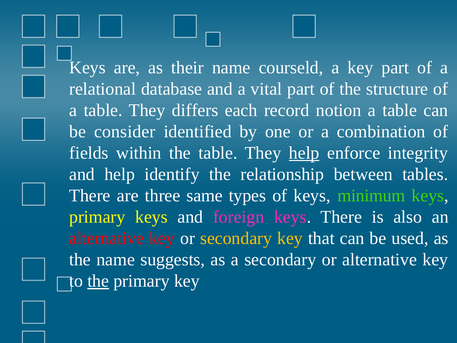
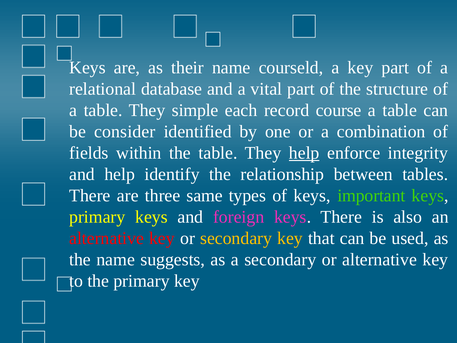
differs: differs -> simple (195, 110)
notion: notion -> course (339, 110)
minimum: minimum -> important (371, 195)
the underline: present -> none (98, 281)
